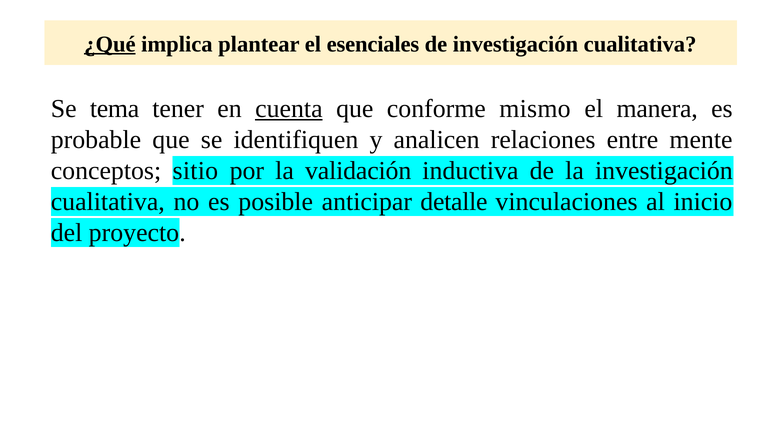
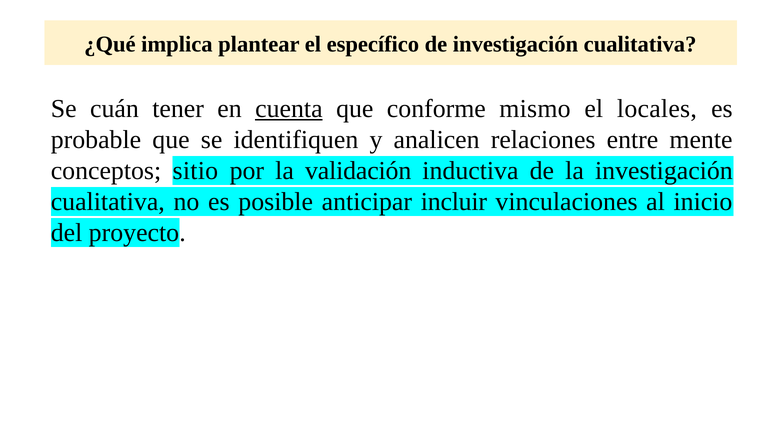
¿Qué underline: present -> none (110, 44)
esenciales: esenciales -> específico (373, 44)
tema: tema -> cuán (114, 109)
manera: manera -> locales (657, 109)
detalle: detalle -> incluir (454, 202)
